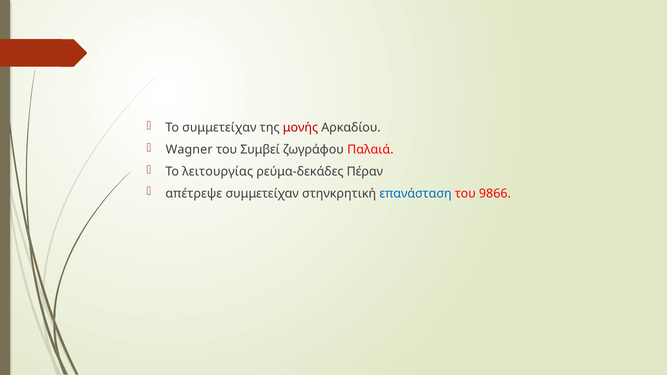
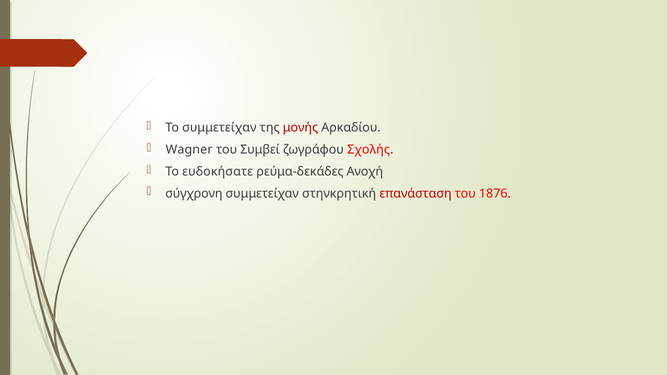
Παλαιά: Παλαιά -> Σχολής (370, 150)
λειτουργίας: λειτουργίας -> ευδοκήσατε (218, 172)
Πέραν: Πέραν -> Ανοχή (365, 172)
απέτρεψε: απέτρεψε -> σύγχρονη (194, 193)
επανάσταση colour: blue -> red (416, 193)
9866: 9866 -> 1876 (495, 193)
